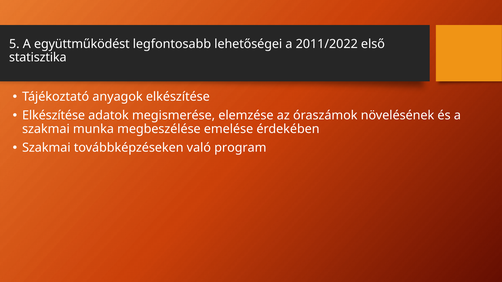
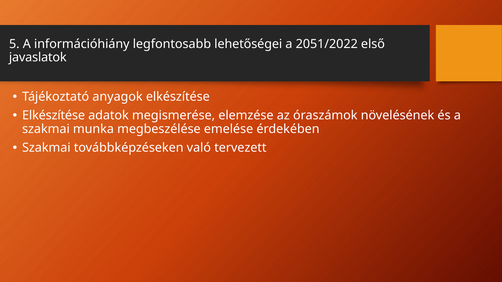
együttműködést: együttműködést -> információhiány (82, 44)
2011/2022: 2011/2022 -> 2051/2022 (327, 44)
statisztika: statisztika -> javaslatok (38, 58)
program: program -> tervezett (240, 148)
